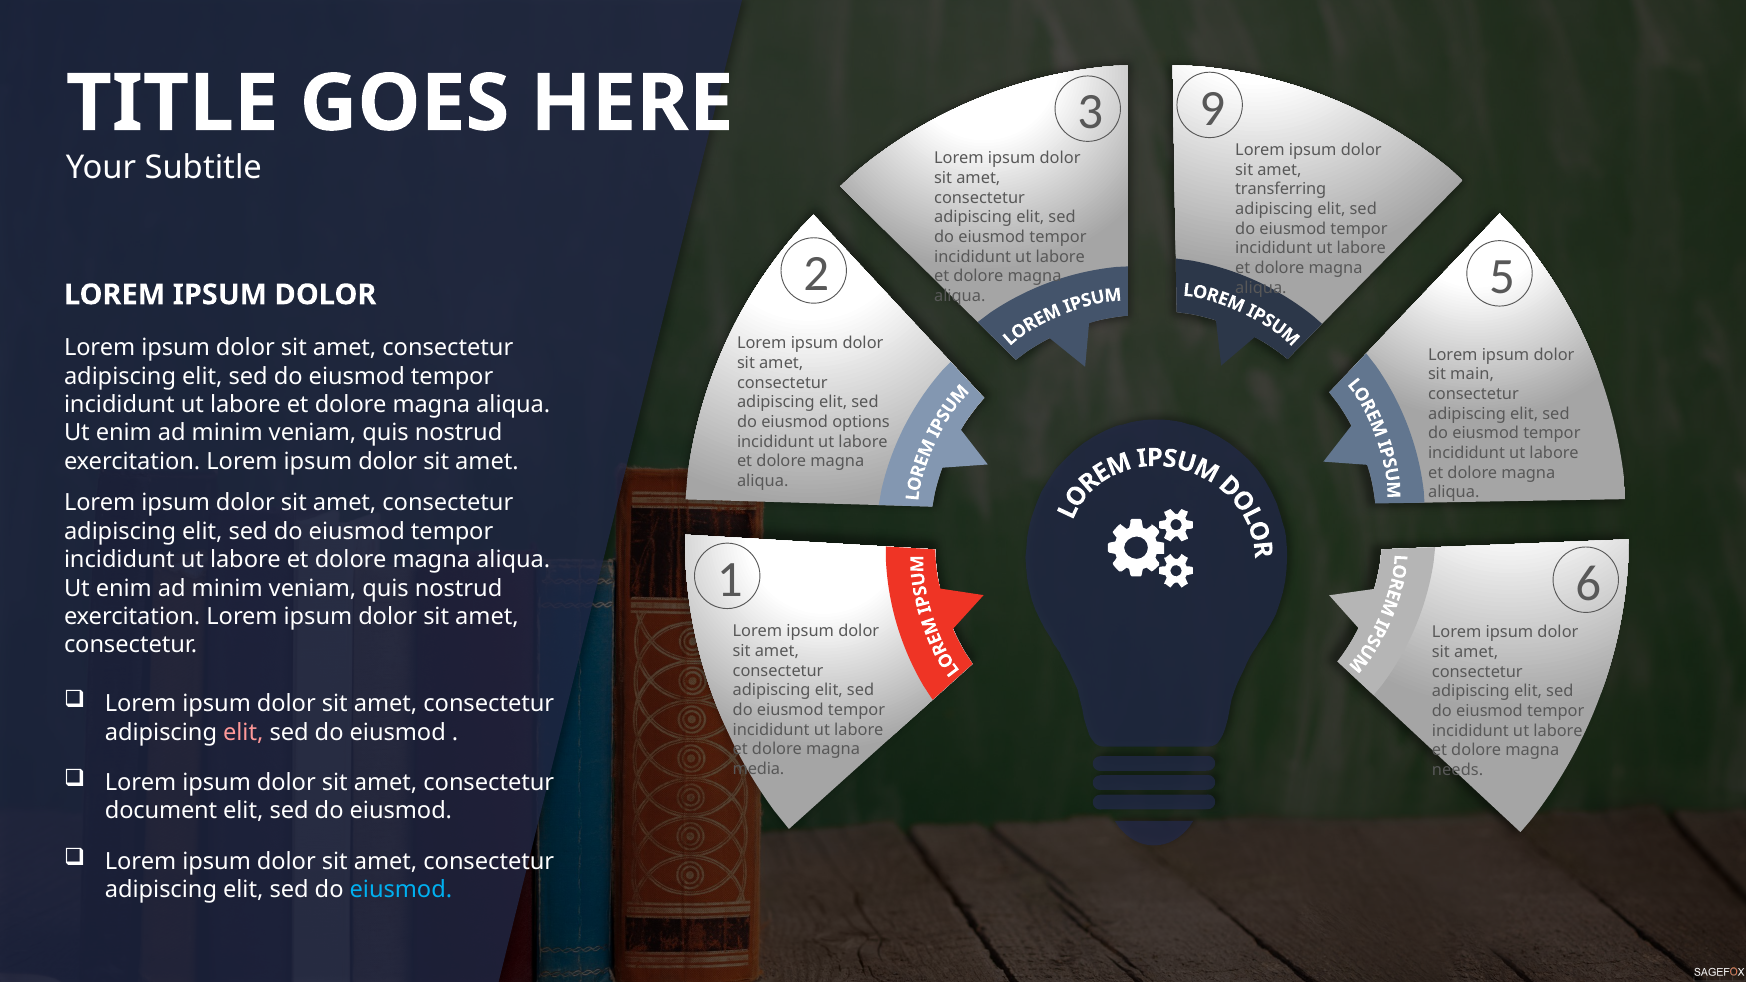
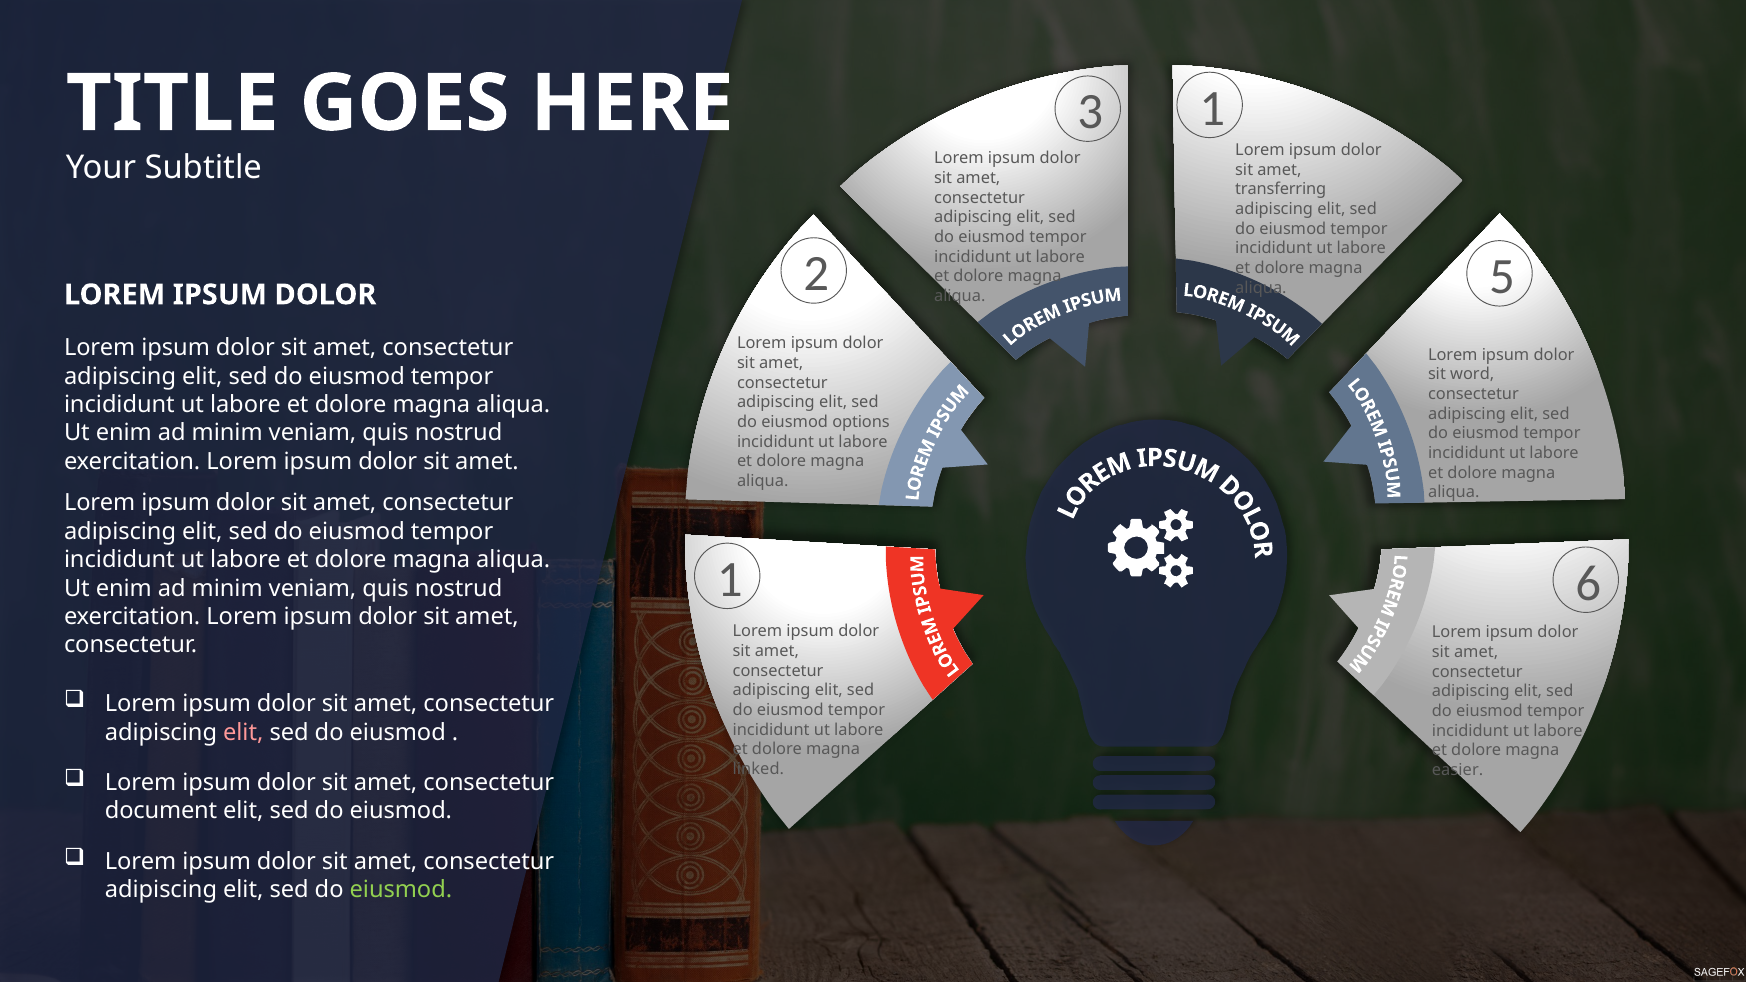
9: 9 -> 1 (1212, 108)
main: main -> word (1472, 374)
media: media -> linked (758, 769)
needs: needs -> easier (1458, 770)
eiusmod colour: light blue -> light green (401, 890)
